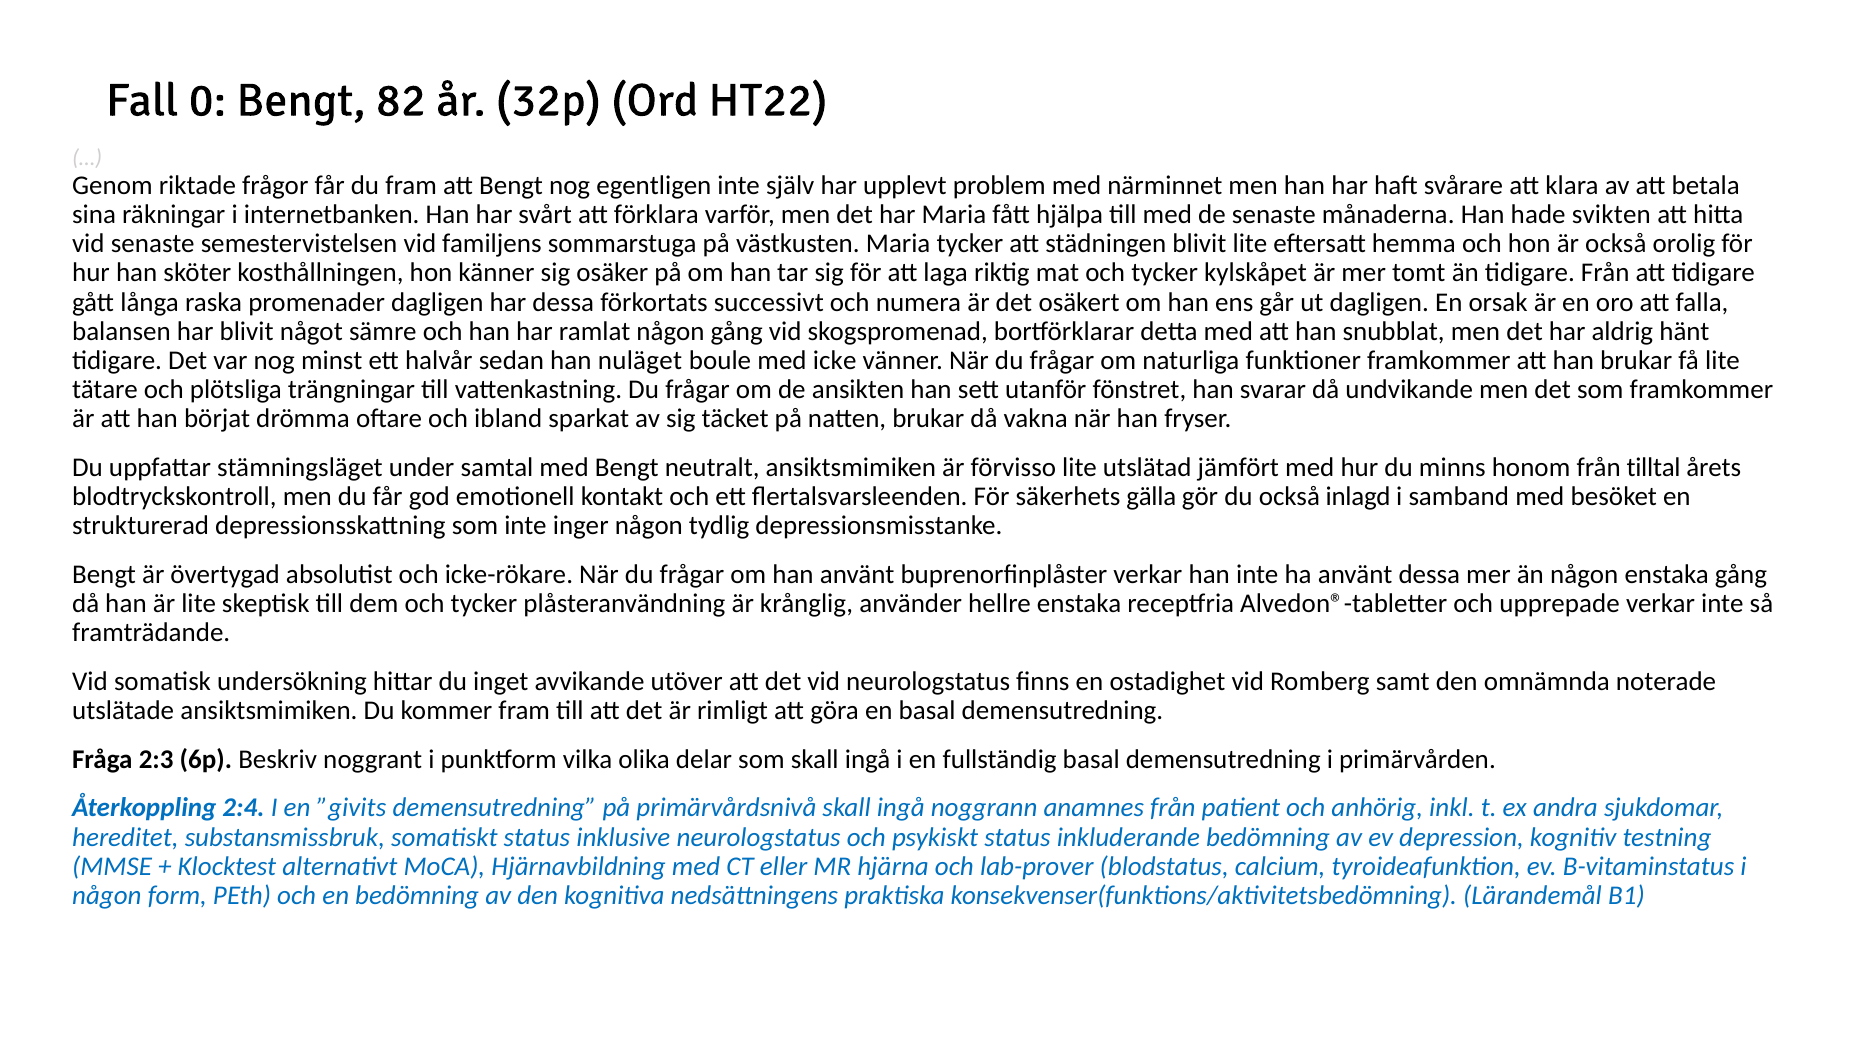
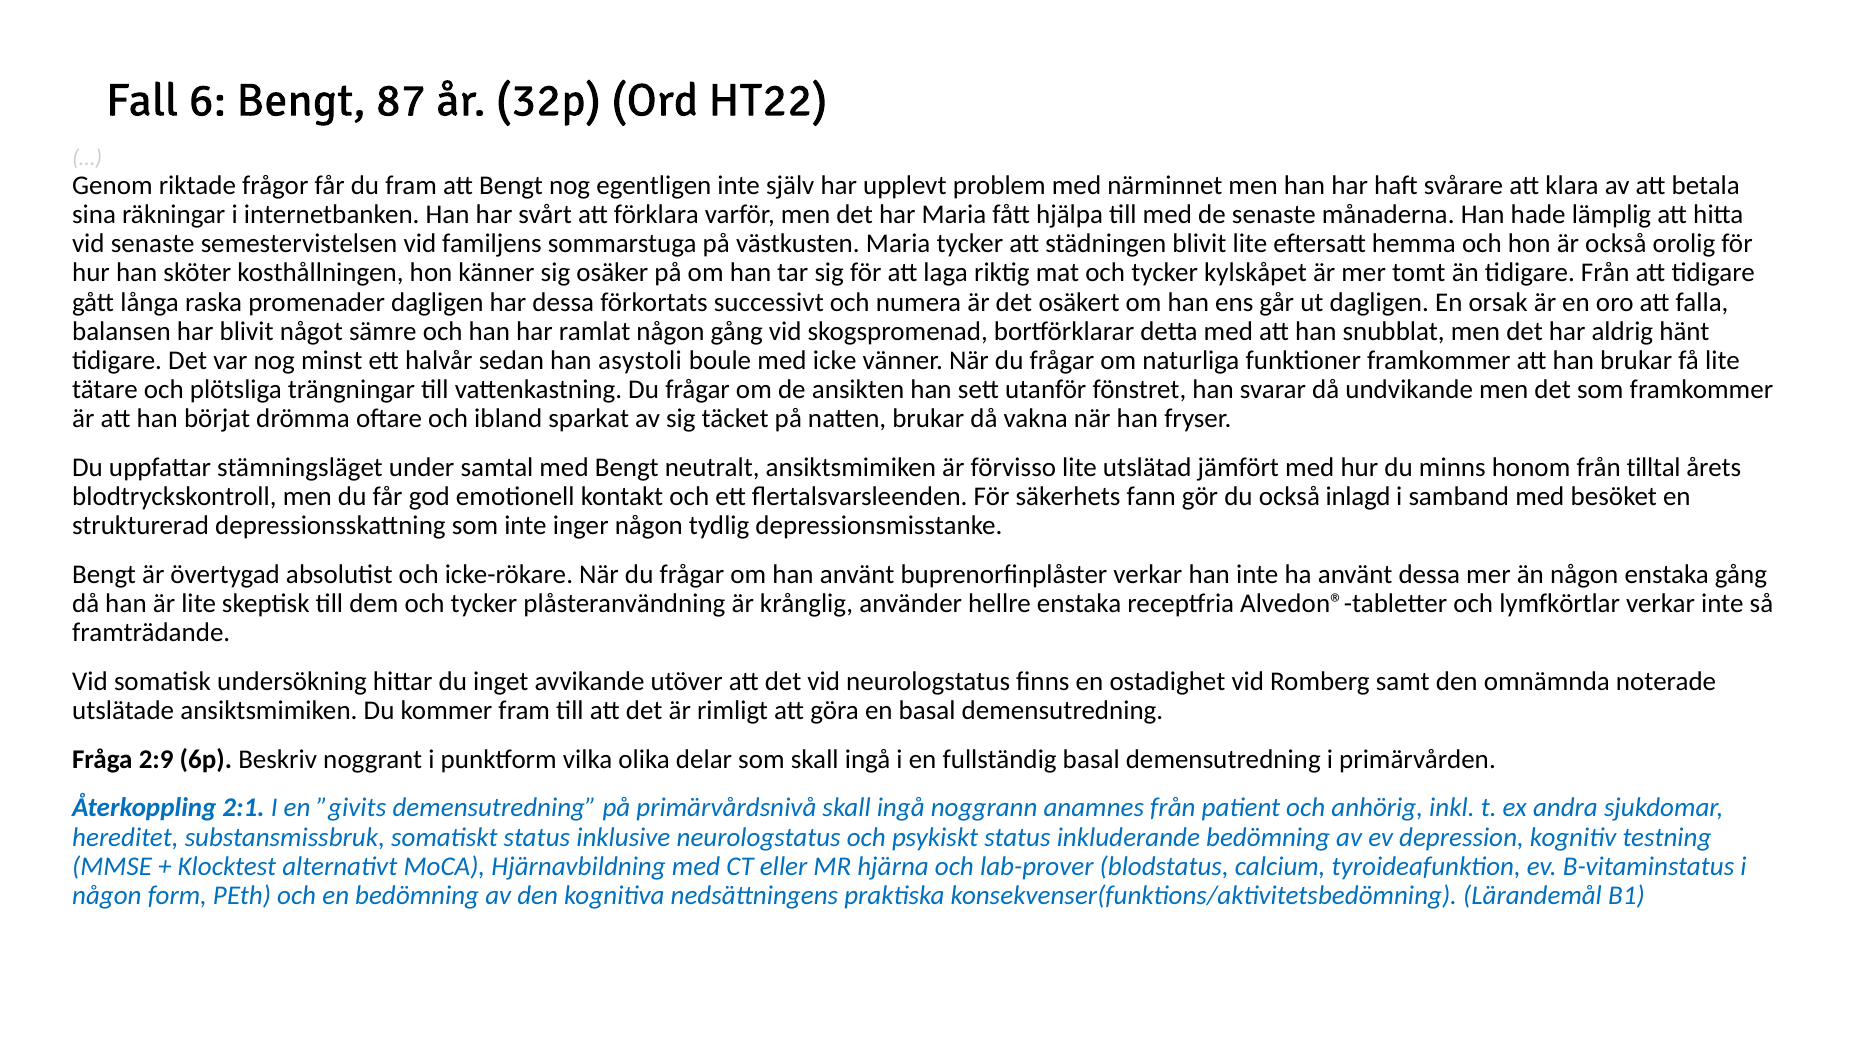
0: 0 -> 6 (207, 100)
82: 82 -> 87 (401, 100)
svikten: svikten -> lämplig (1611, 214)
nuläget: nuläget -> asystoli (640, 361)
gälla: gälla -> fann (1151, 497)
upprepade: upprepade -> lymfkörtlar (1560, 604)
2:3: 2:3 -> 2:9 (156, 759)
2:4: 2:4 -> 2:1 (244, 808)
